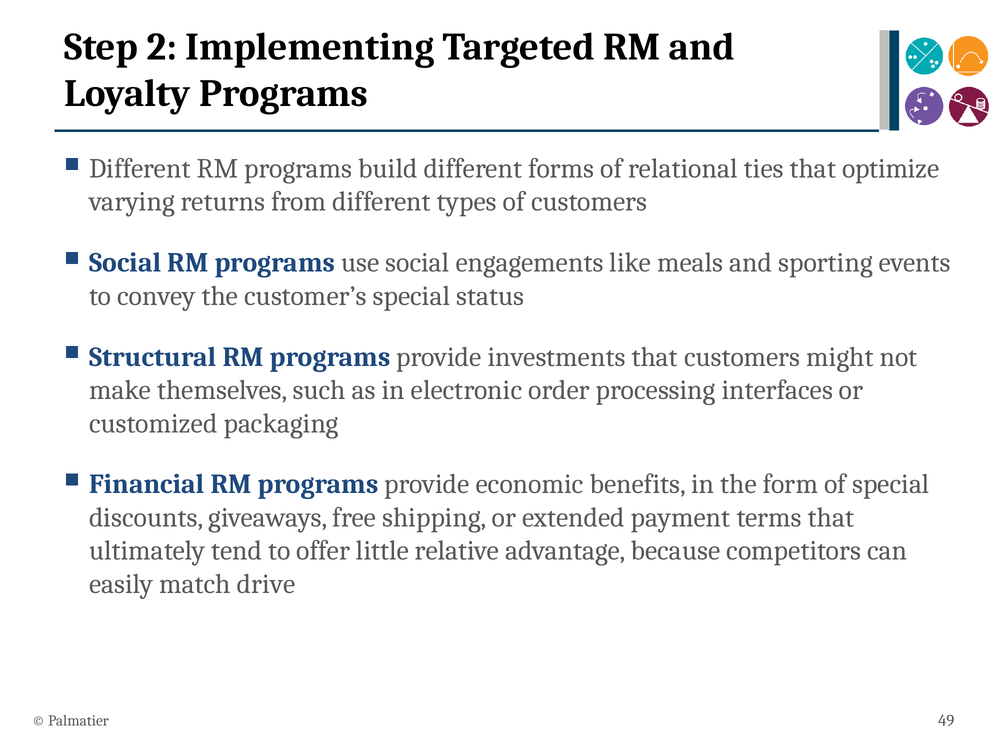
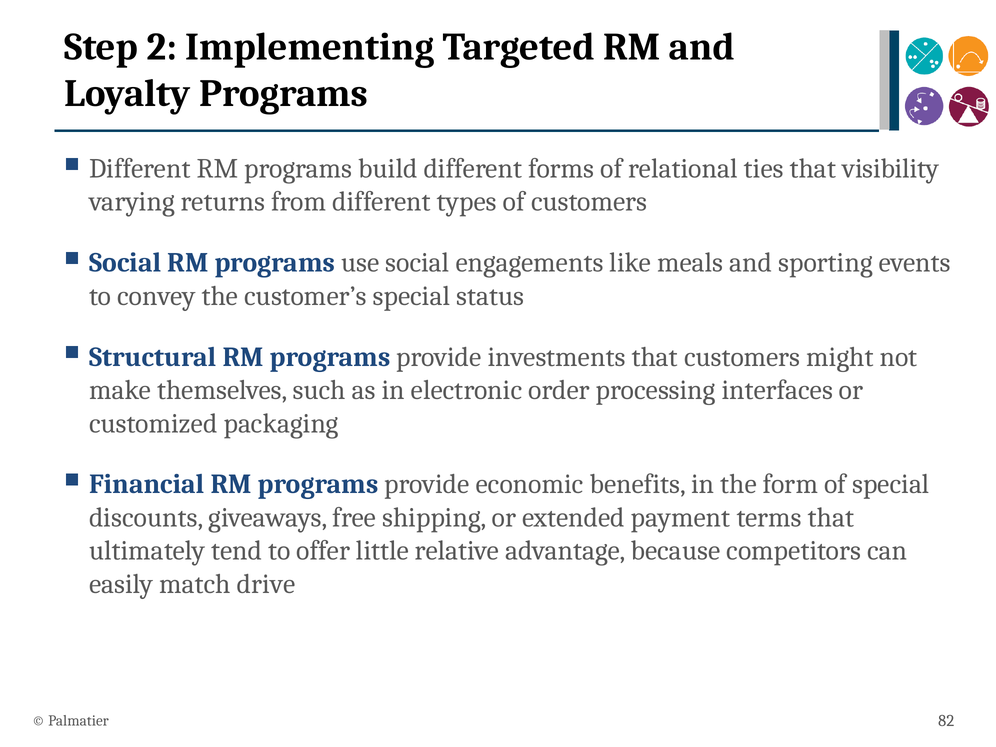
optimize: optimize -> visibility (891, 169)
49: 49 -> 82 (946, 721)
